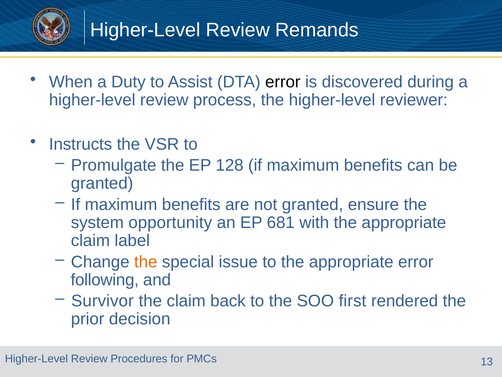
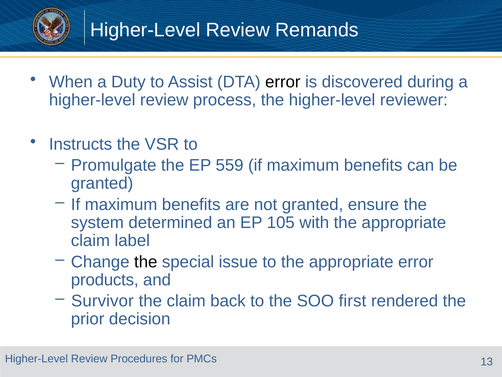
128: 128 -> 559 (230, 165)
opportunity: opportunity -> determined (170, 222)
681: 681 -> 105 (281, 222)
the colour: orange -> black (146, 261)
following: following -> products (105, 280)
